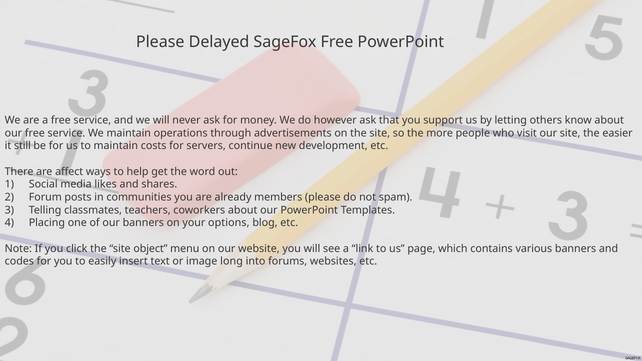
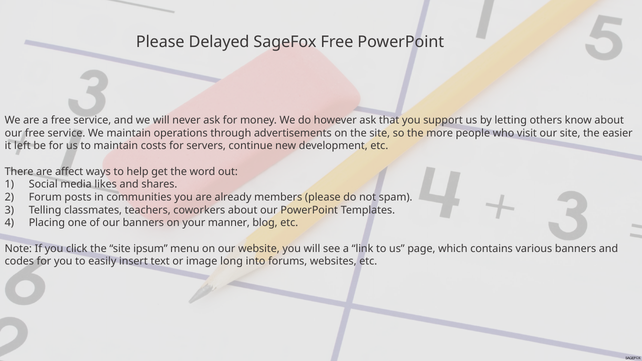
still: still -> left (22, 146)
options: options -> manner (229, 223)
object: object -> ipsum (151, 249)
